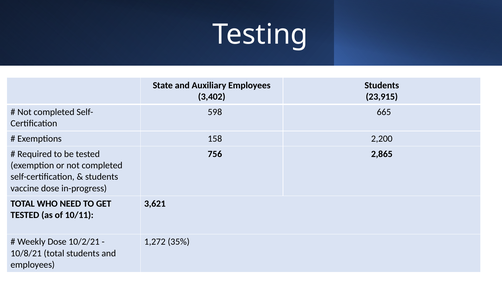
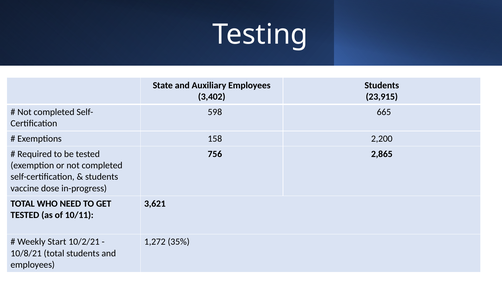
Weekly Dose: Dose -> Start (57, 242)
